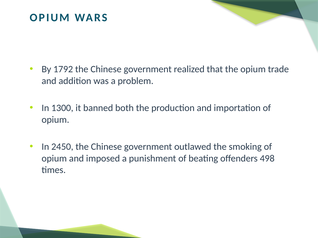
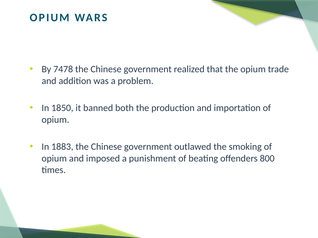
1792: 1792 -> 7478 (63, 69)
1300: 1300 -> 1850 (62, 108)
2450: 2450 -> 1883 (62, 147)
498: 498 -> 800 (267, 159)
